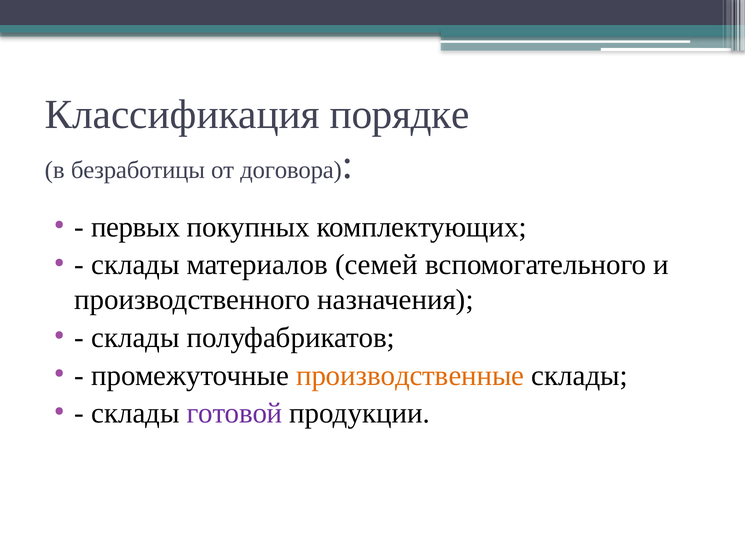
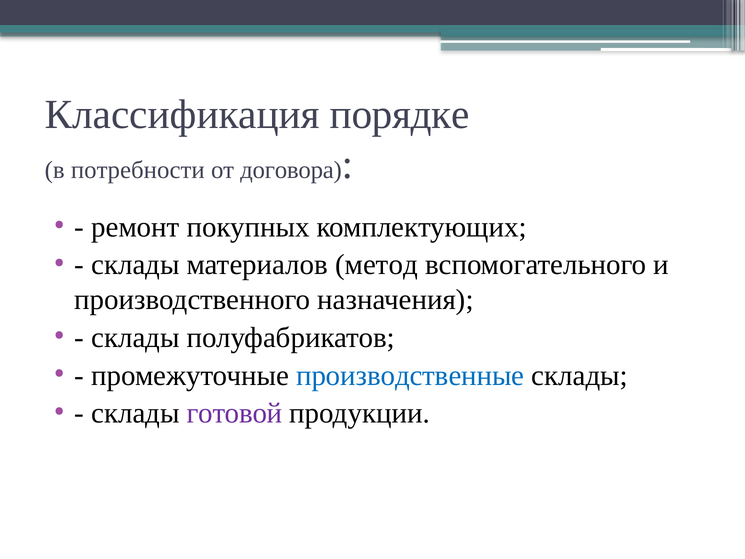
безработицы: безработицы -> потребности (138, 170)
первых: первых -> ремонт (135, 227)
семей: семей -> метод (377, 265)
производственные colour: orange -> blue (410, 375)
